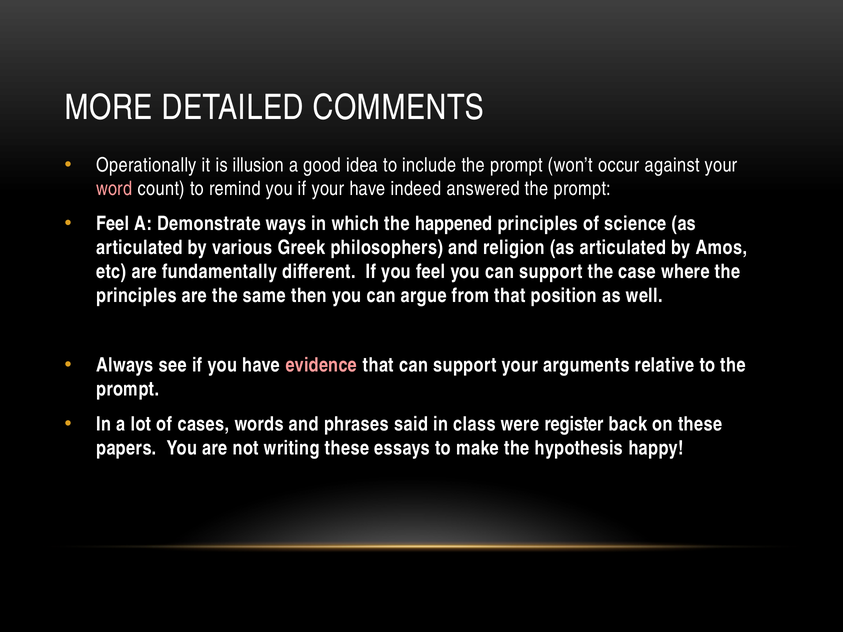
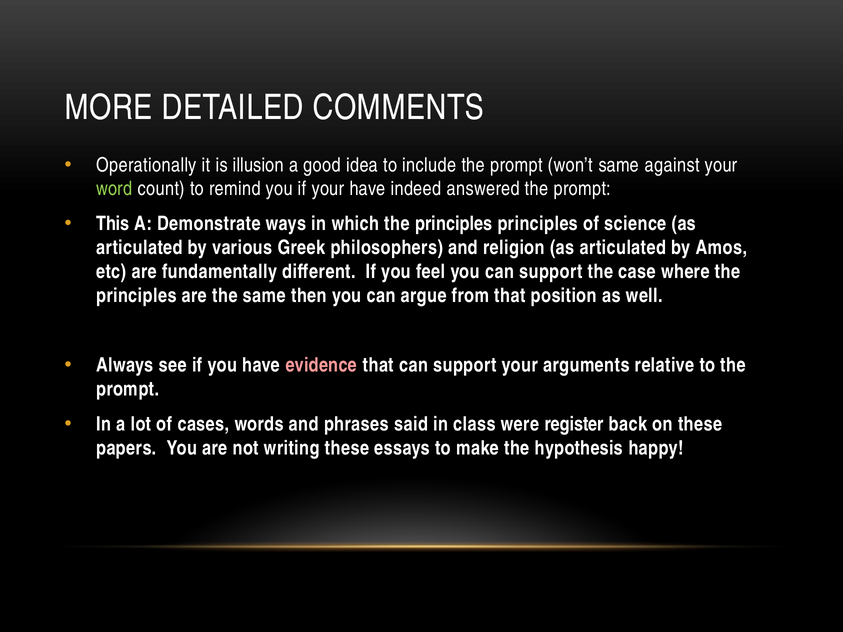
won’t occur: occur -> same (619, 165)
word colour: pink -> light green (114, 189)
Feel: Feel -> This (113, 224)
which the happened: happened -> principles (454, 224)
